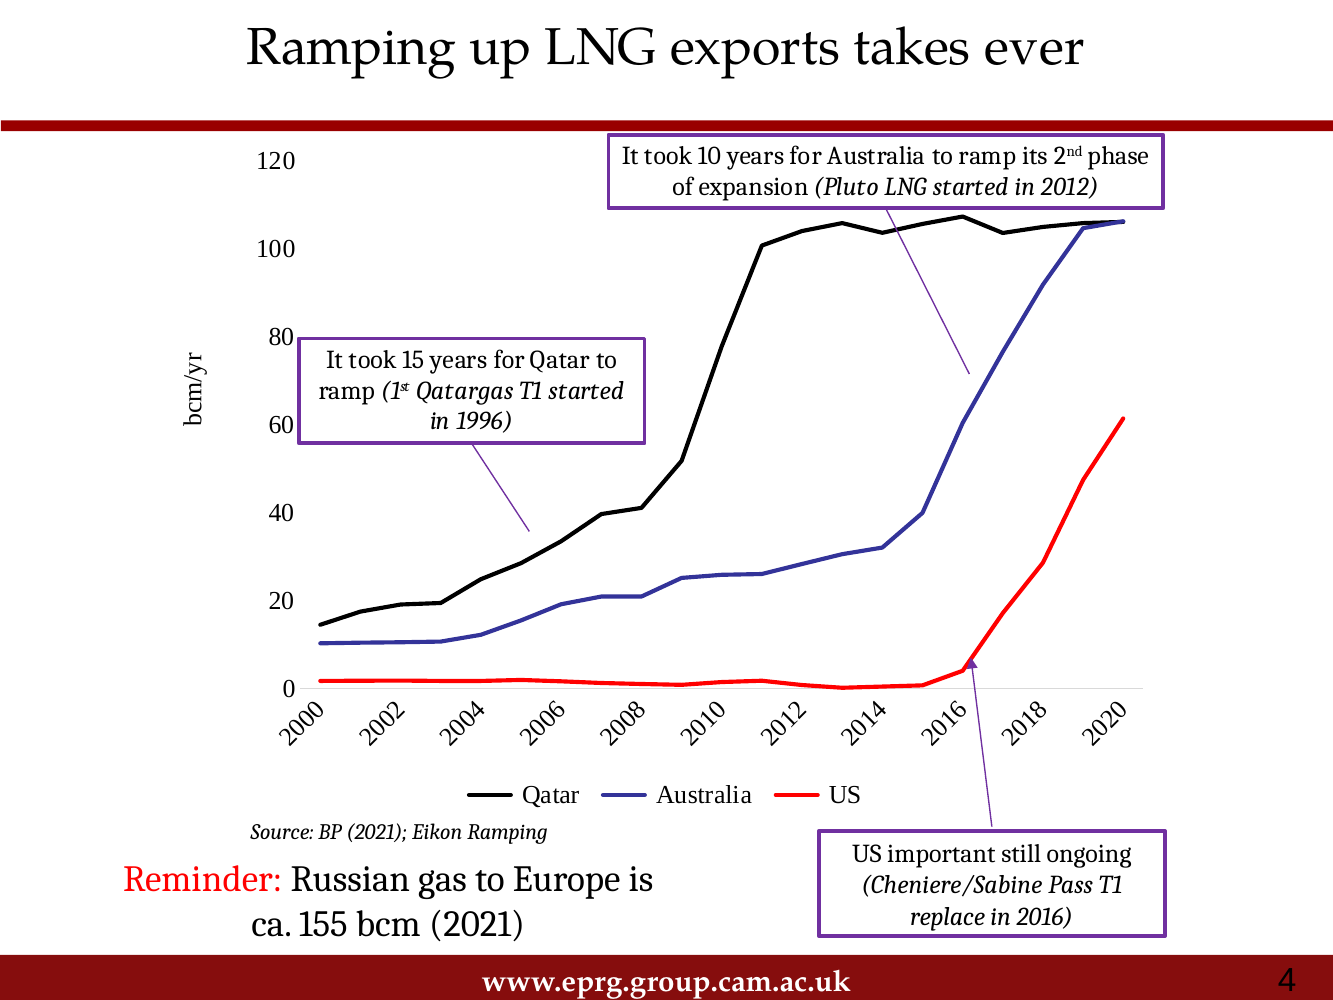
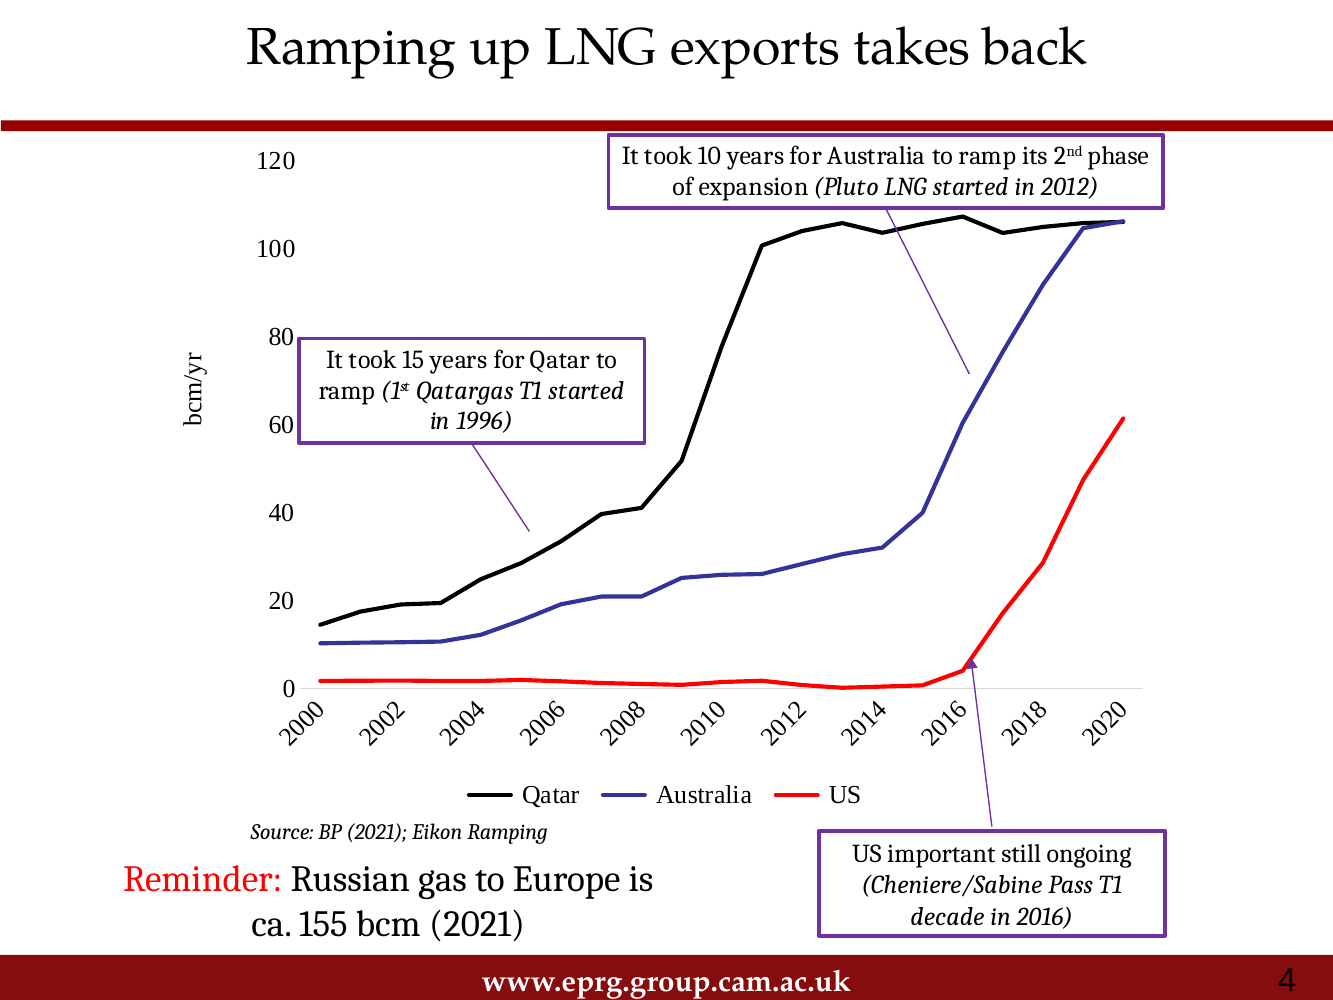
ever: ever -> back (1035, 48)
replace: replace -> decade (947, 916)
